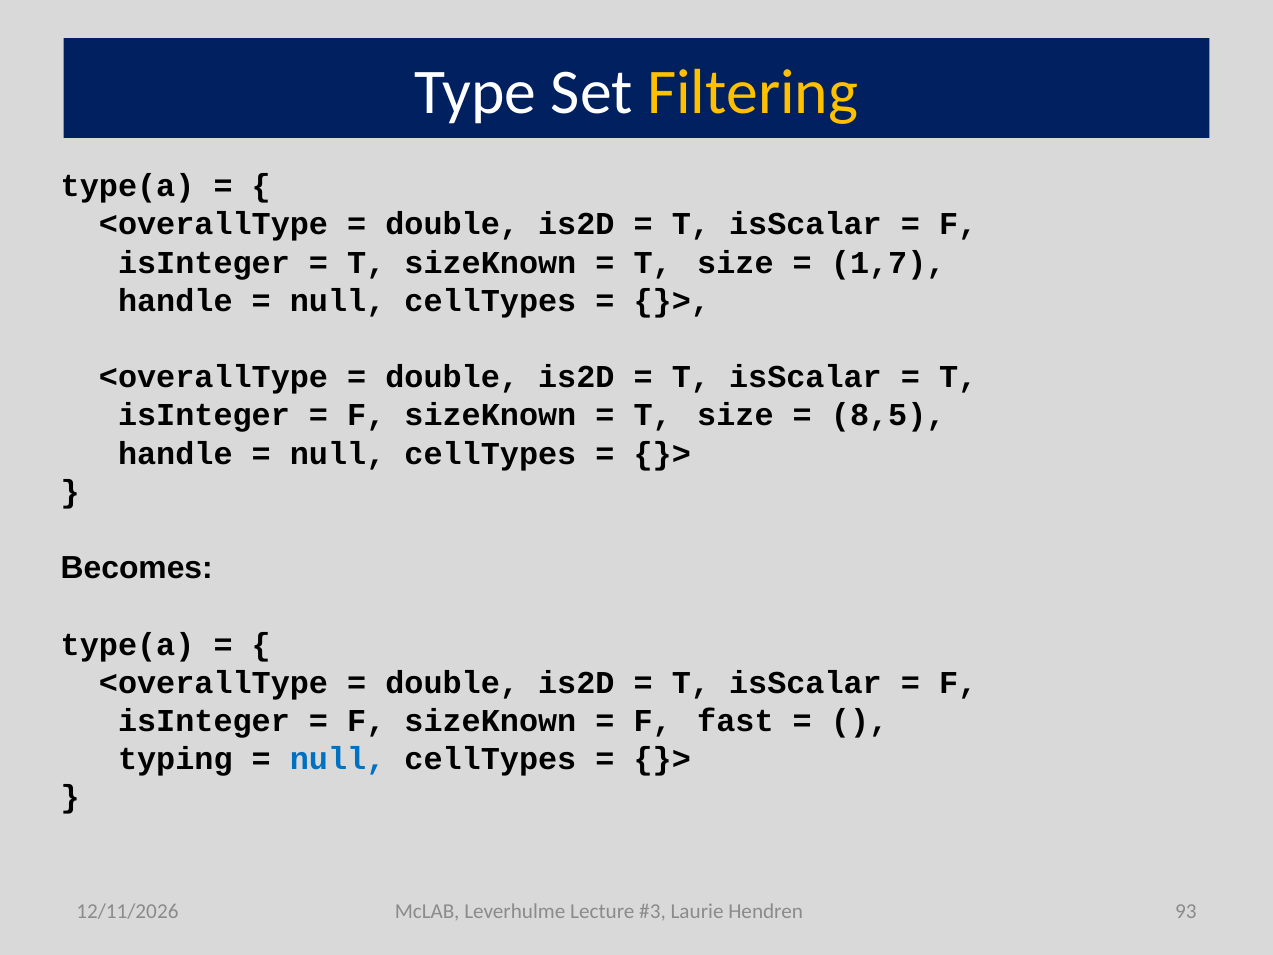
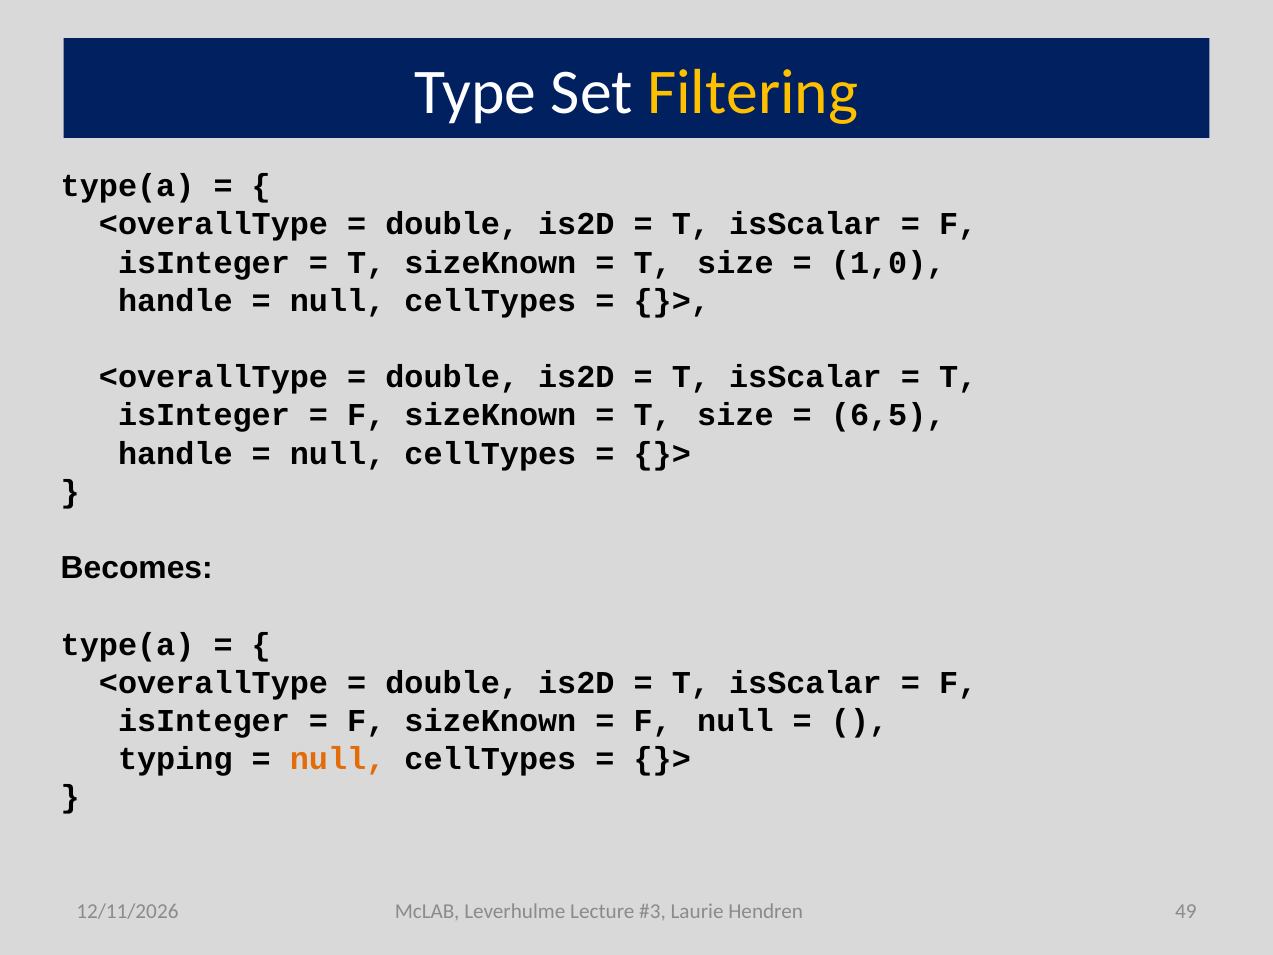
1,7: 1,7 -> 1,0 (888, 262)
8,5: 8,5 -> 6,5 (888, 415)
F fast: fast -> null (735, 721)
null colour: blue -> orange (338, 759)
93: 93 -> 49 (1186, 912)
